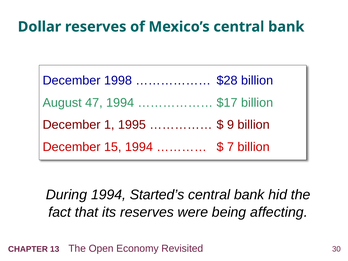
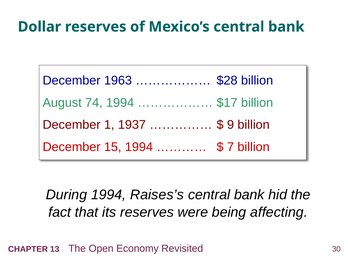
1998: 1998 -> 1963 (118, 81)
47: 47 -> 74 (94, 103)
1995: 1995 -> 1937 (132, 125)
Started’s: Started’s -> Raises’s (157, 195)
